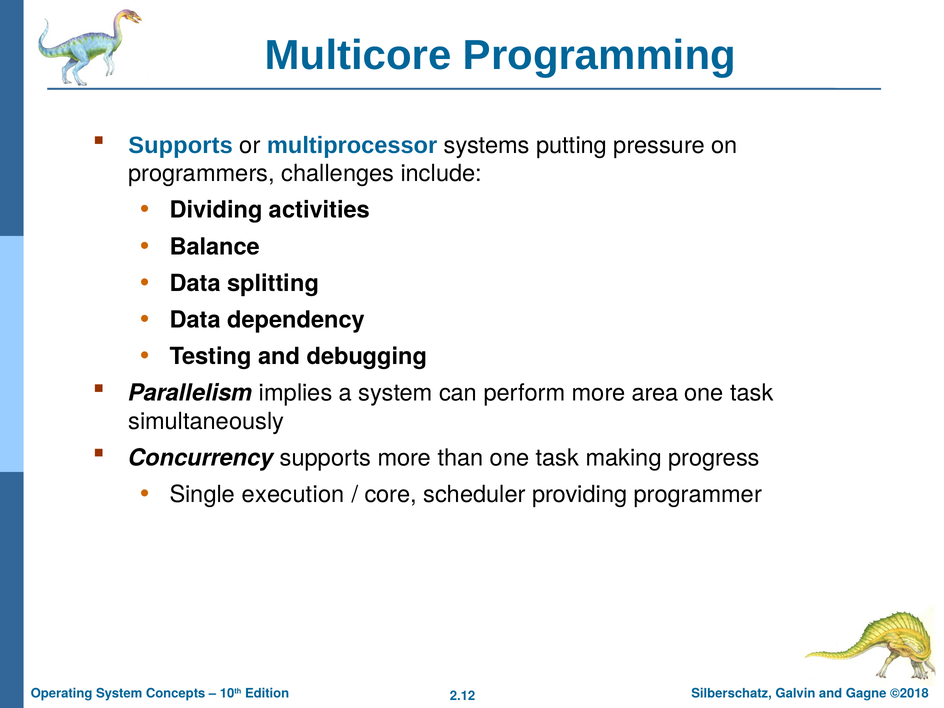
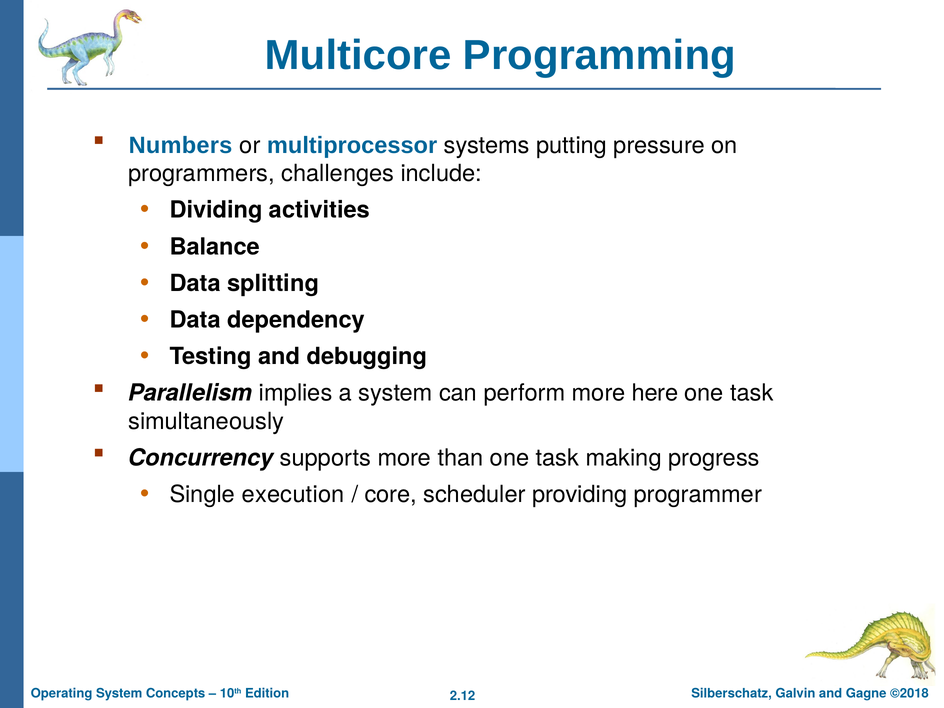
Supports: Supports -> Numbers (181, 145)
area: area -> here (655, 393)
